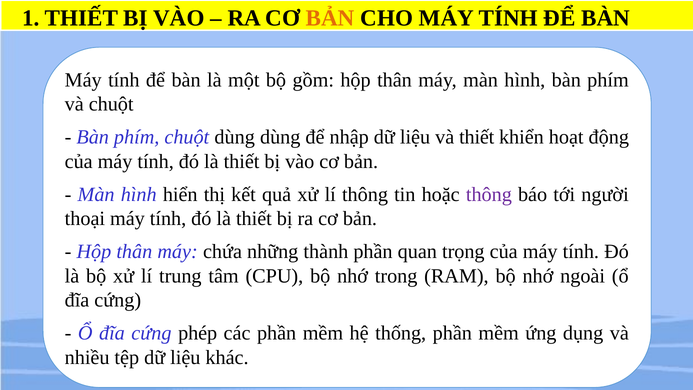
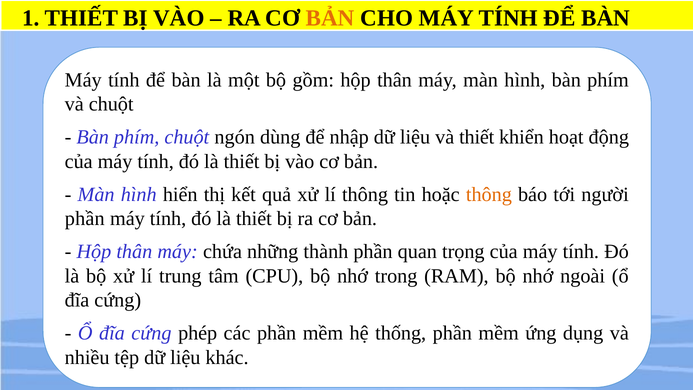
chuột dùng: dùng -> ngón (235, 137)
thông colour: purple -> orange (489, 194)
thoại: thoại -> phần (85, 219)
